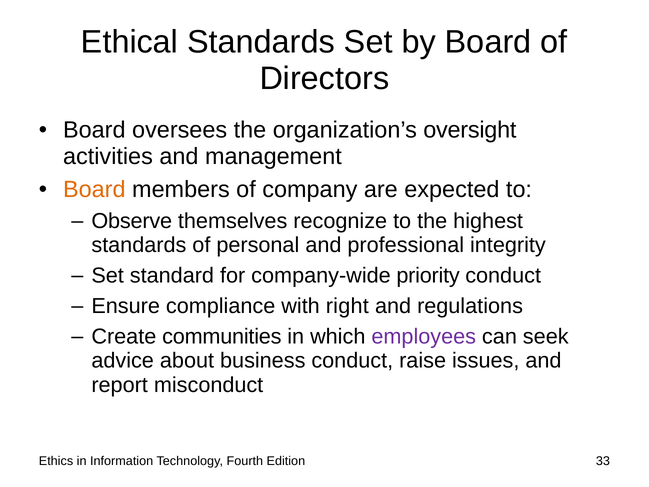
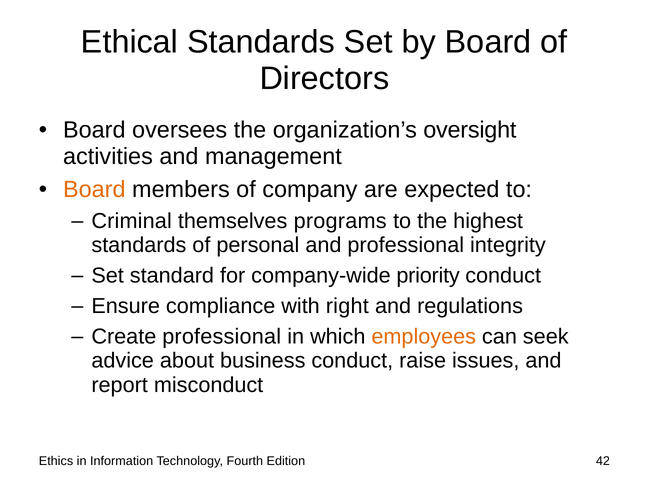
Observe: Observe -> Criminal (132, 221)
recognize: recognize -> programs (340, 221)
Create communities: communities -> professional (222, 337)
employees colour: purple -> orange (424, 337)
33: 33 -> 42 (603, 461)
